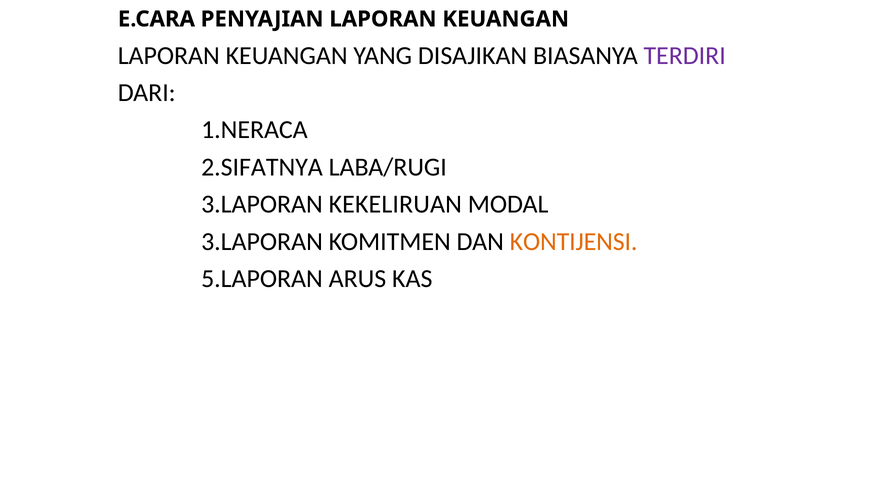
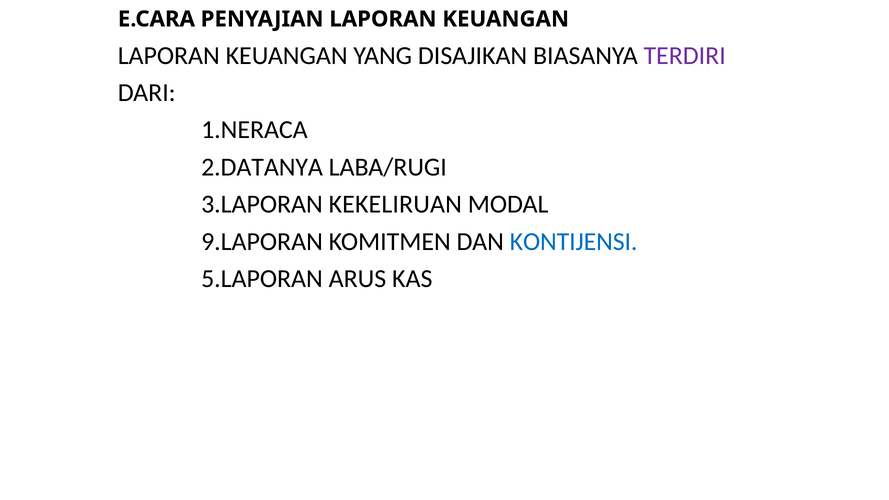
2.SIFATNYA: 2.SIFATNYA -> 2.DATANYA (262, 167)
3.LAPORAN: 3.LAPORAN -> 9.LAPORAN (262, 242)
KONTIJENSI colour: orange -> blue (574, 242)
